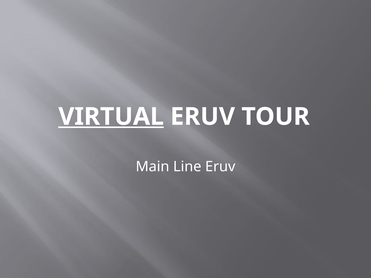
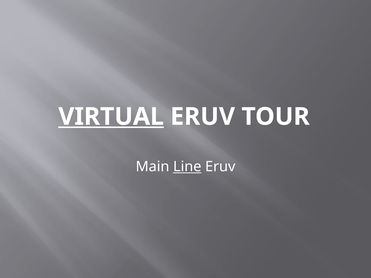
Line underline: none -> present (187, 167)
